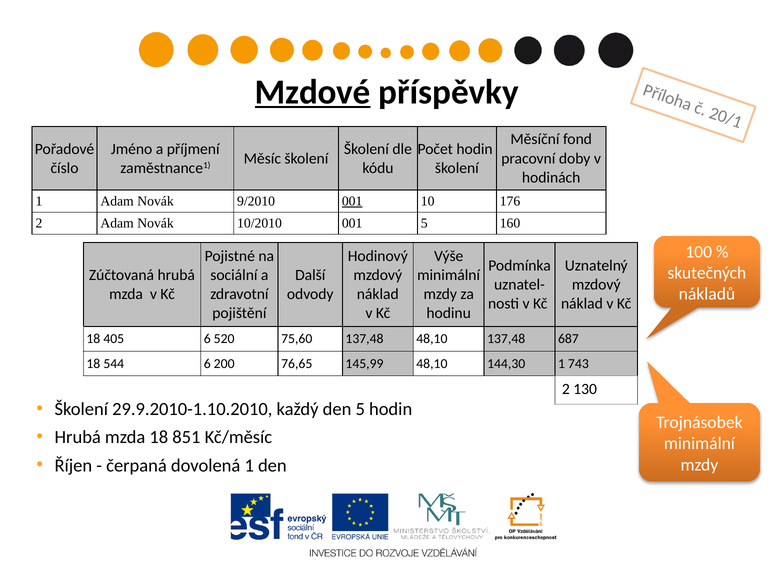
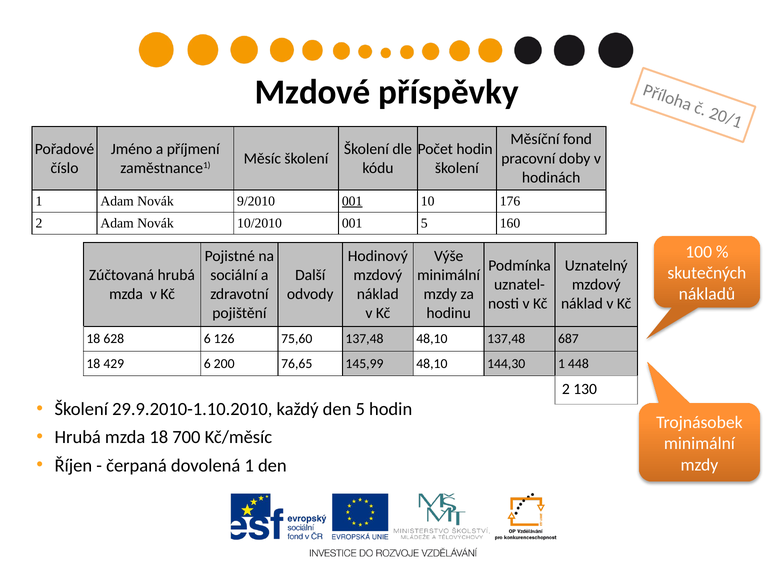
Mzdové underline: present -> none (313, 92)
405: 405 -> 628 (114, 339)
520: 520 -> 126 (224, 339)
544: 544 -> 429 (114, 364)
743: 743 -> 448 (578, 364)
851: 851 -> 700 (186, 438)
